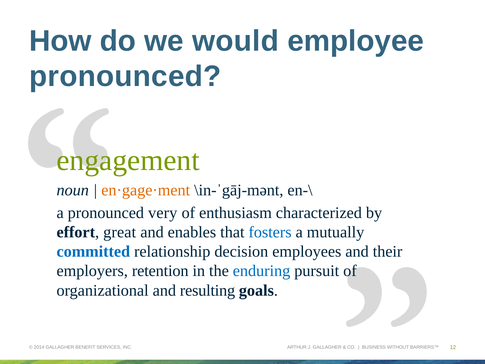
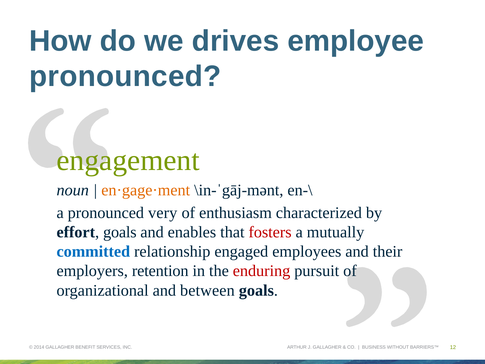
would: would -> drives (236, 41)
effort great: great -> goals (120, 232)
fosters colour: blue -> red (270, 232)
decision: decision -> engaged (241, 251)
enduring colour: blue -> red (262, 271)
resulting: resulting -> between (207, 290)
